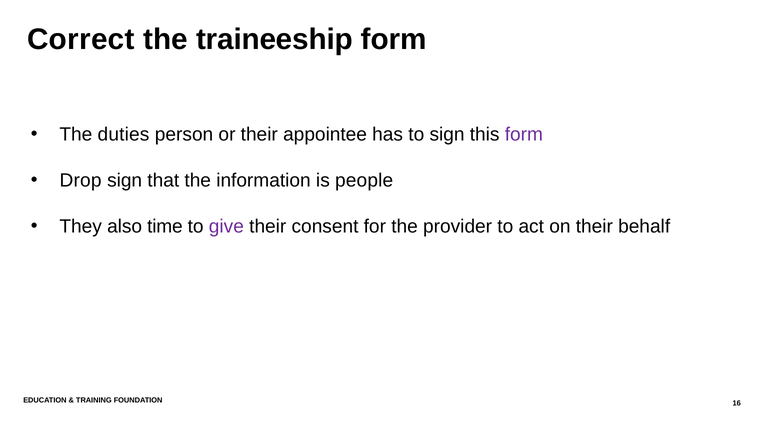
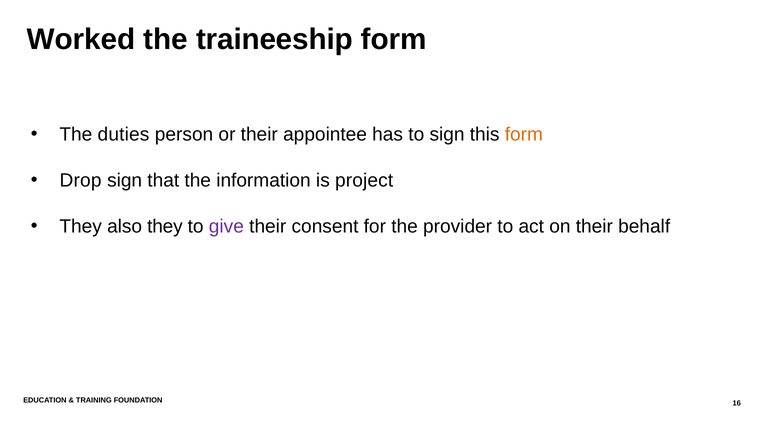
Correct: Correct -> Worked (81, 39)
form colour: purple -> orange (524, 135)
people: people -> project (364, 180)
also time: time -> they (165, 226)
